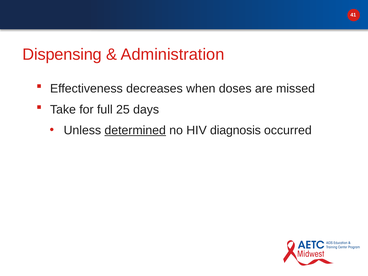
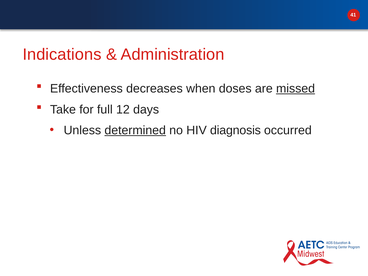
Dispensing: Dispensing -> Indications (62, 54)
missed underline: none -> present (296, 89)
25: 25 -> 12 (123, 109)
